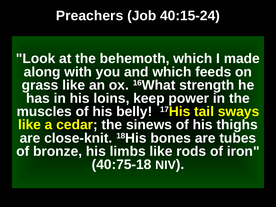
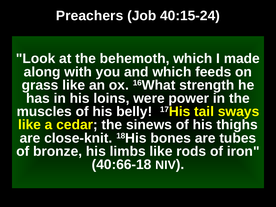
keep: keep -> were (149, 98)
40:75-18: 40:75-18 -> 40:66-18 (122, 165)
